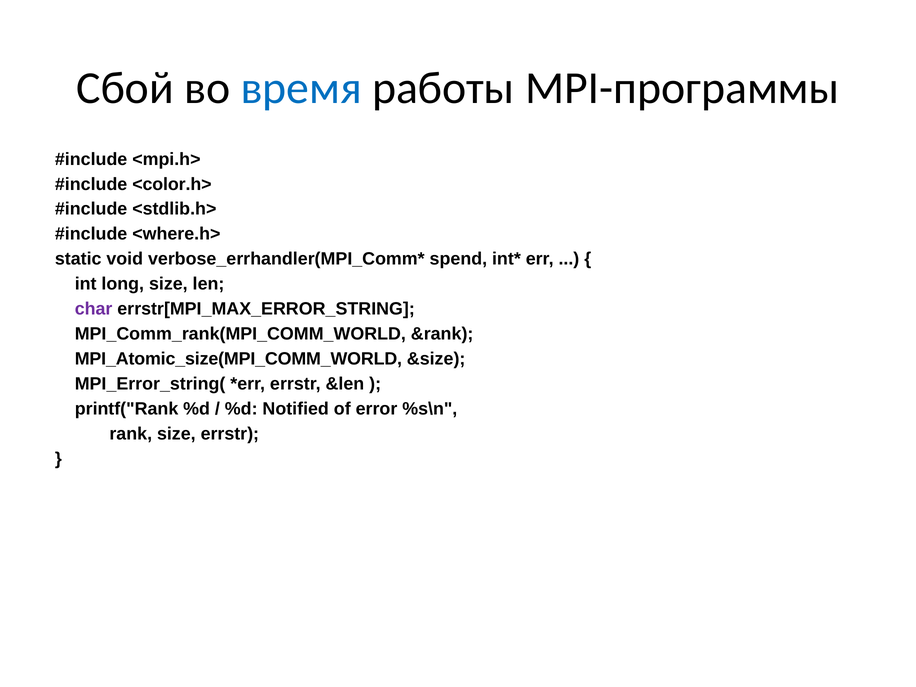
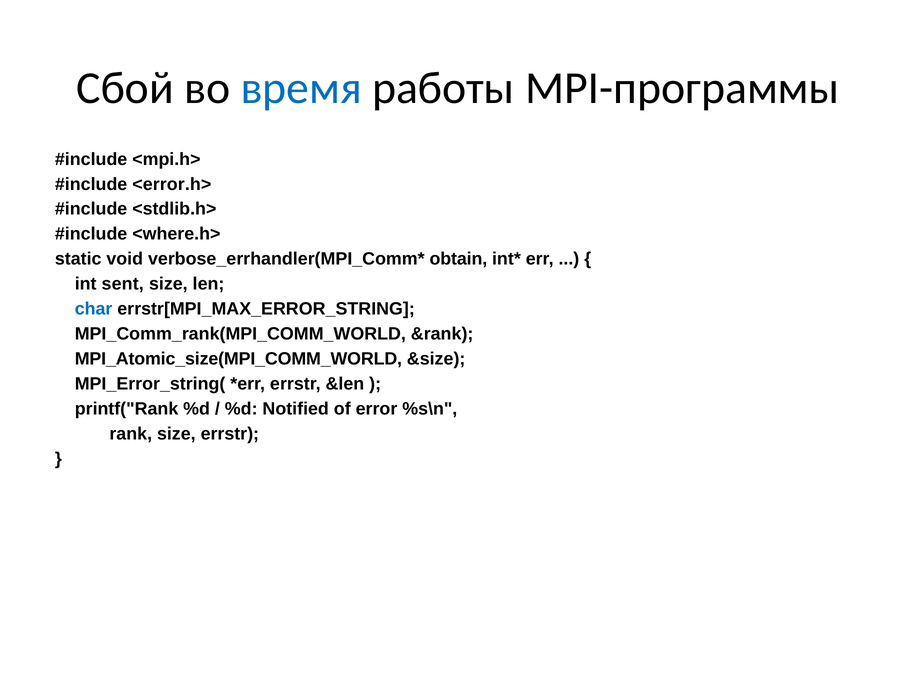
<color.h>: <color.h> -> <error.h> (172, 184)
spend: spend -> obtain (458, 259)
long: long -> sent (123, 284)
char colour: purple -> blue (94, 309)
